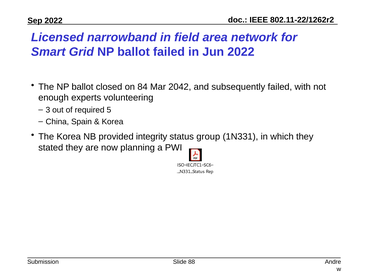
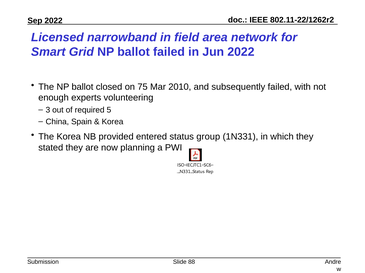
84: 84 -> 75 (143, 87)
2042: 2042 -> 2010 (180, 87)
integrity: integrity -> entered (152, 137)
